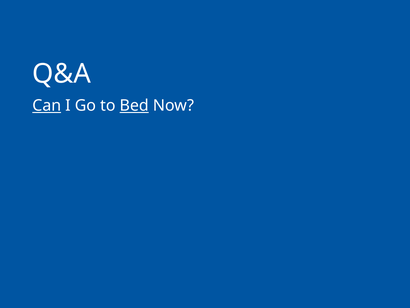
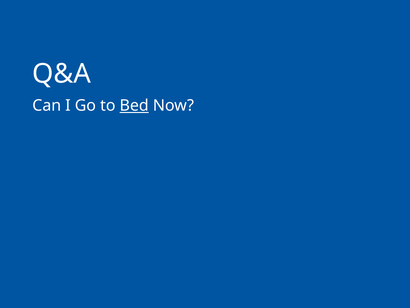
Can underline: present -> none (47, 106)
